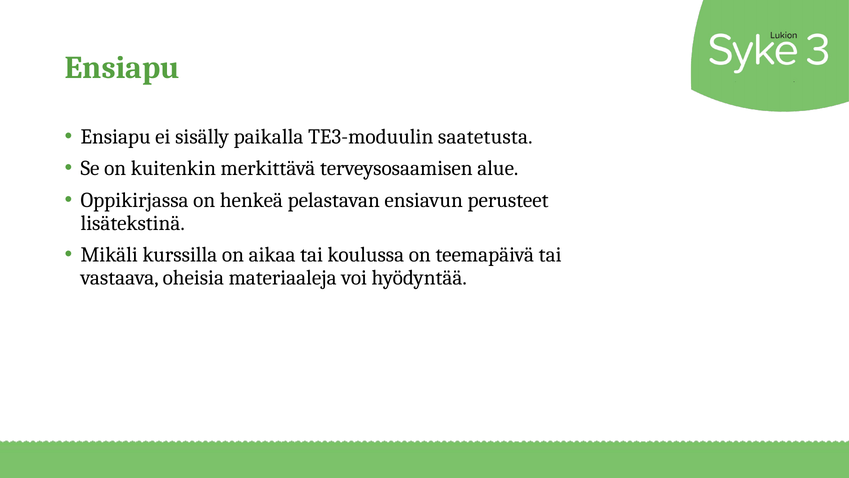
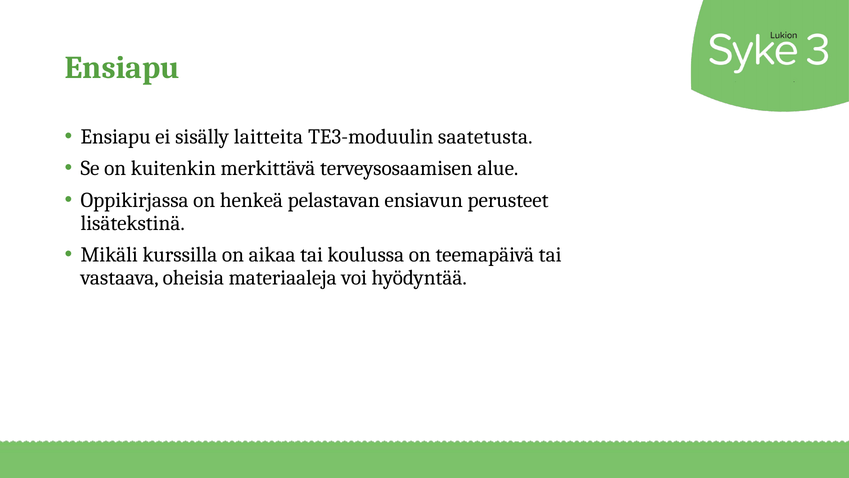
paikalla: paikalla -> laitteita (268, 136)
